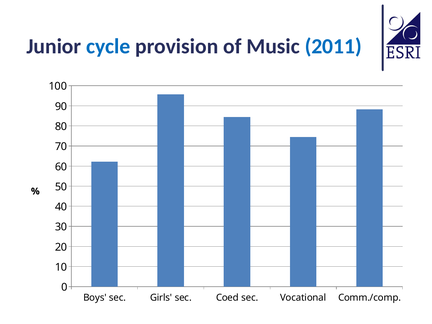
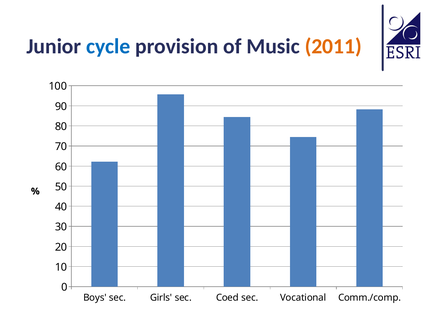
2011 colour: blue -> orange (333, 46)
